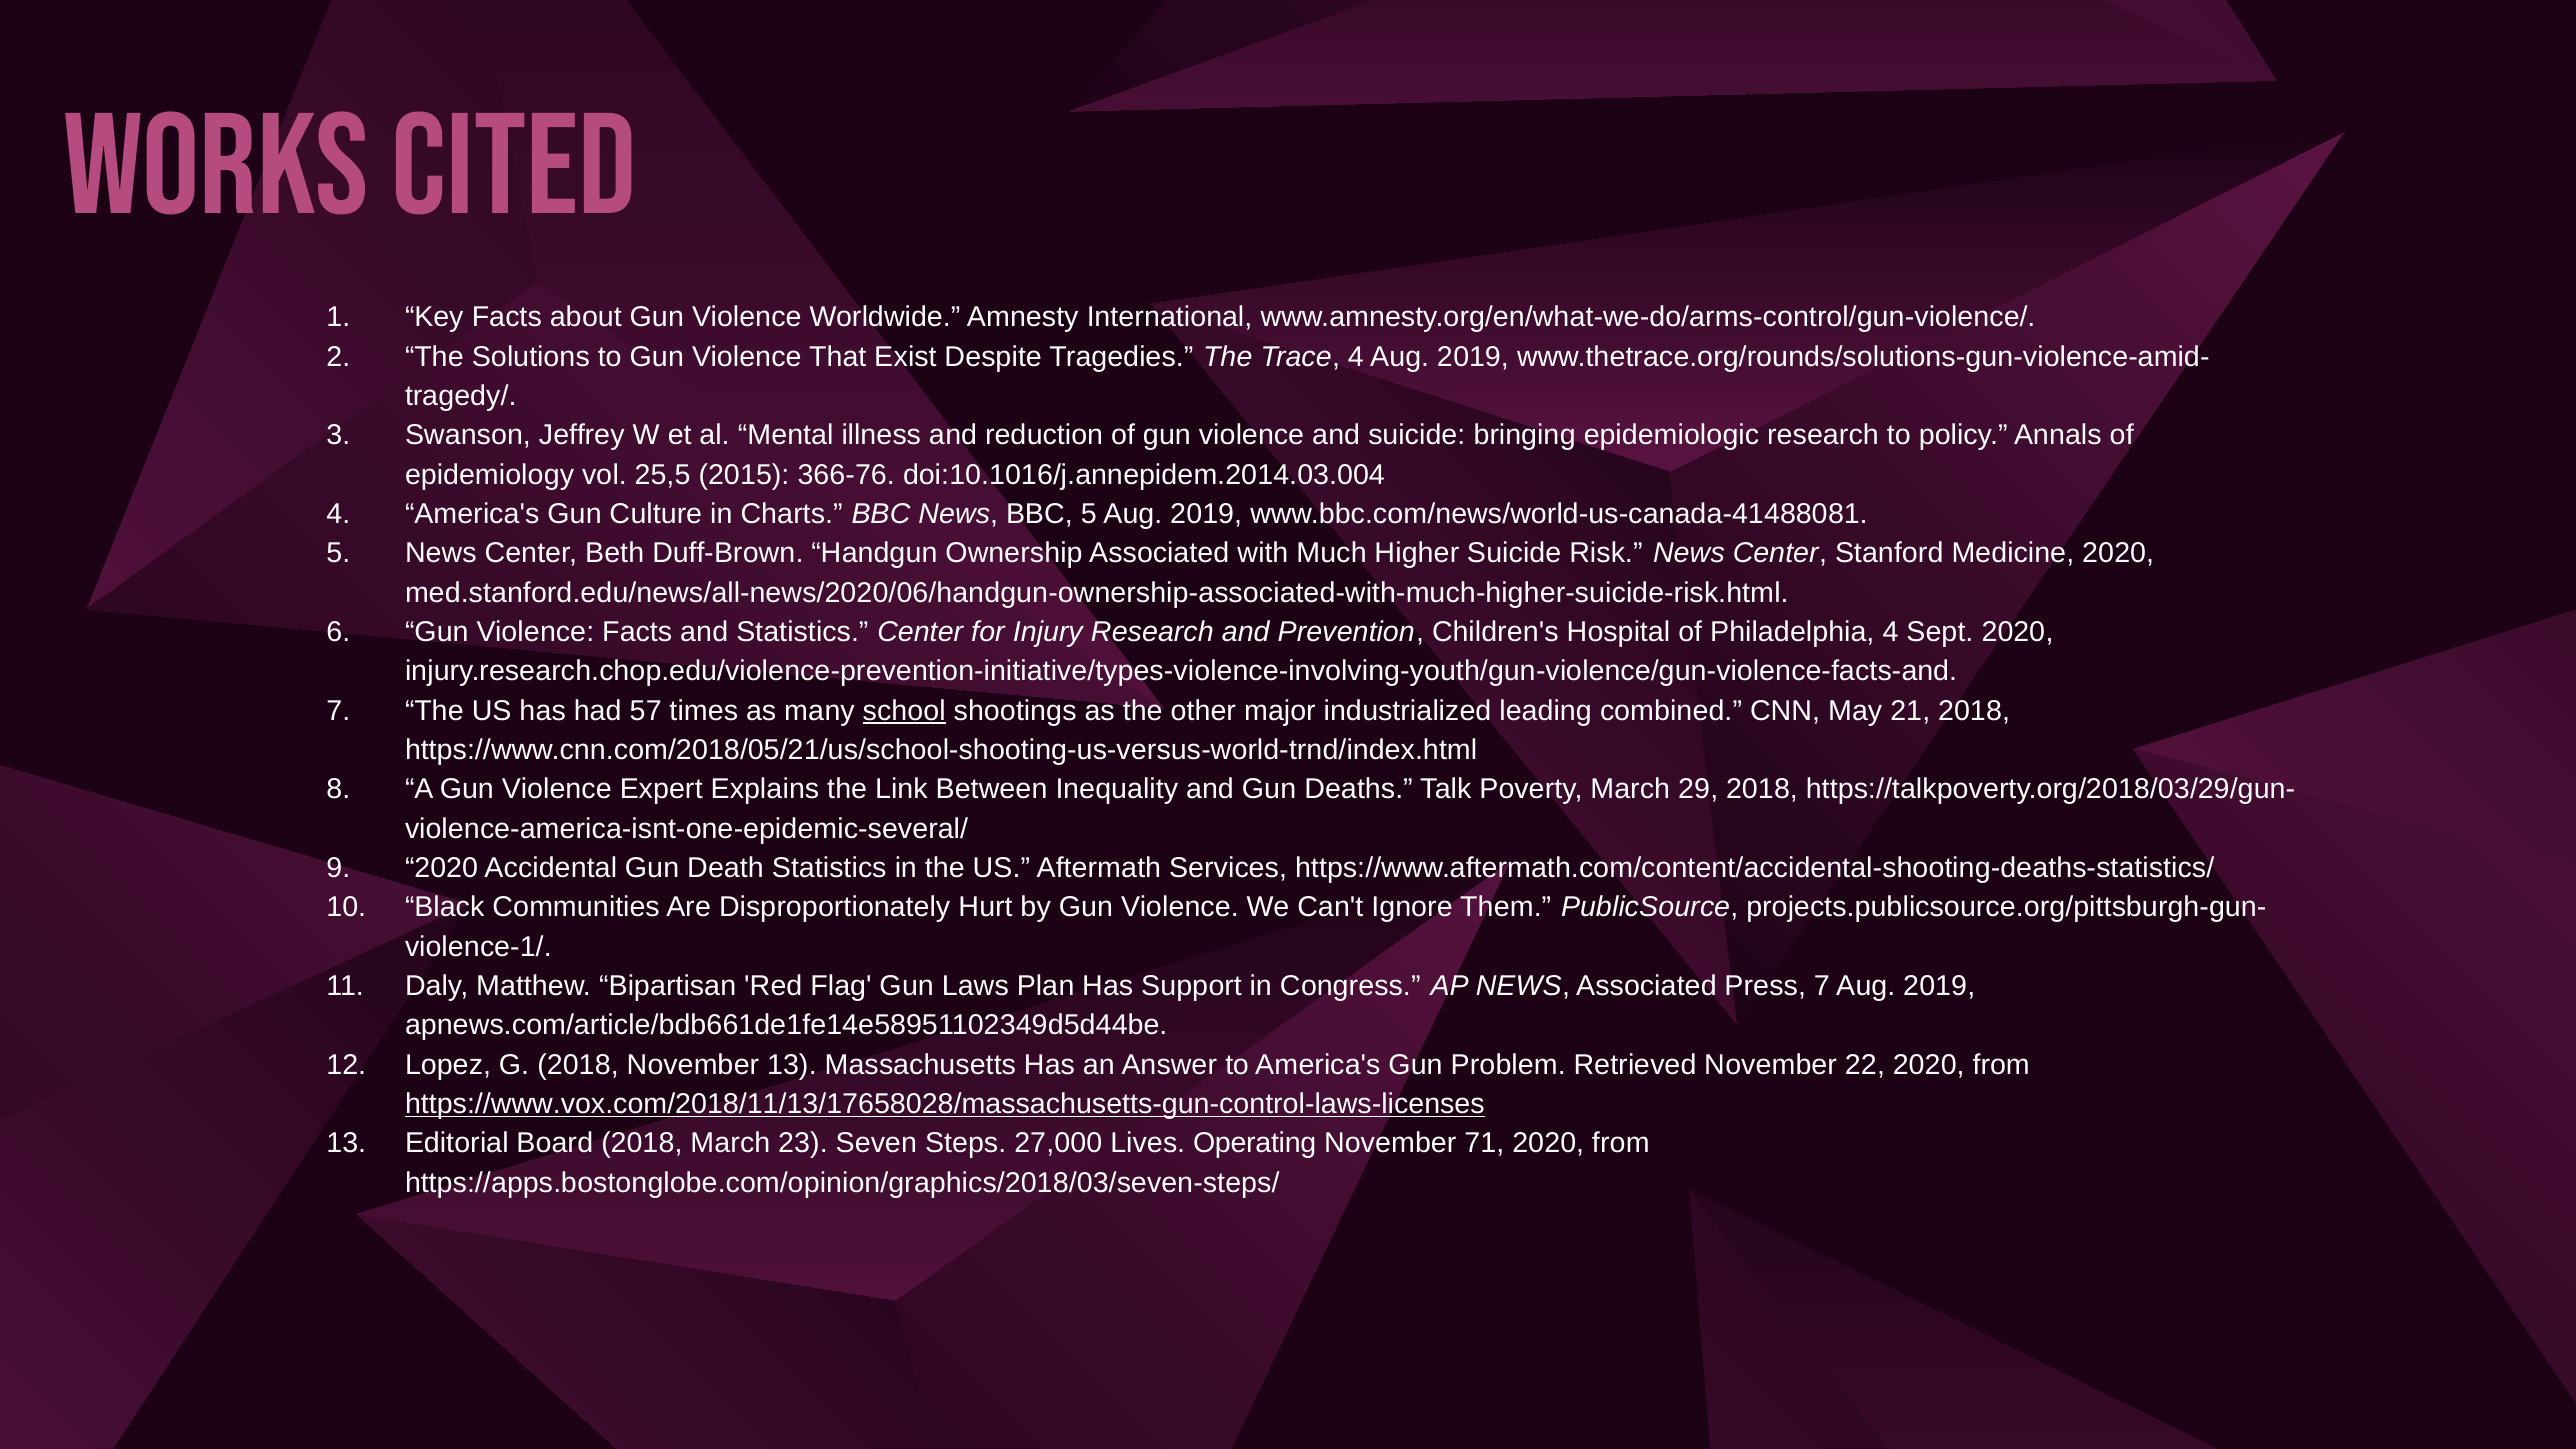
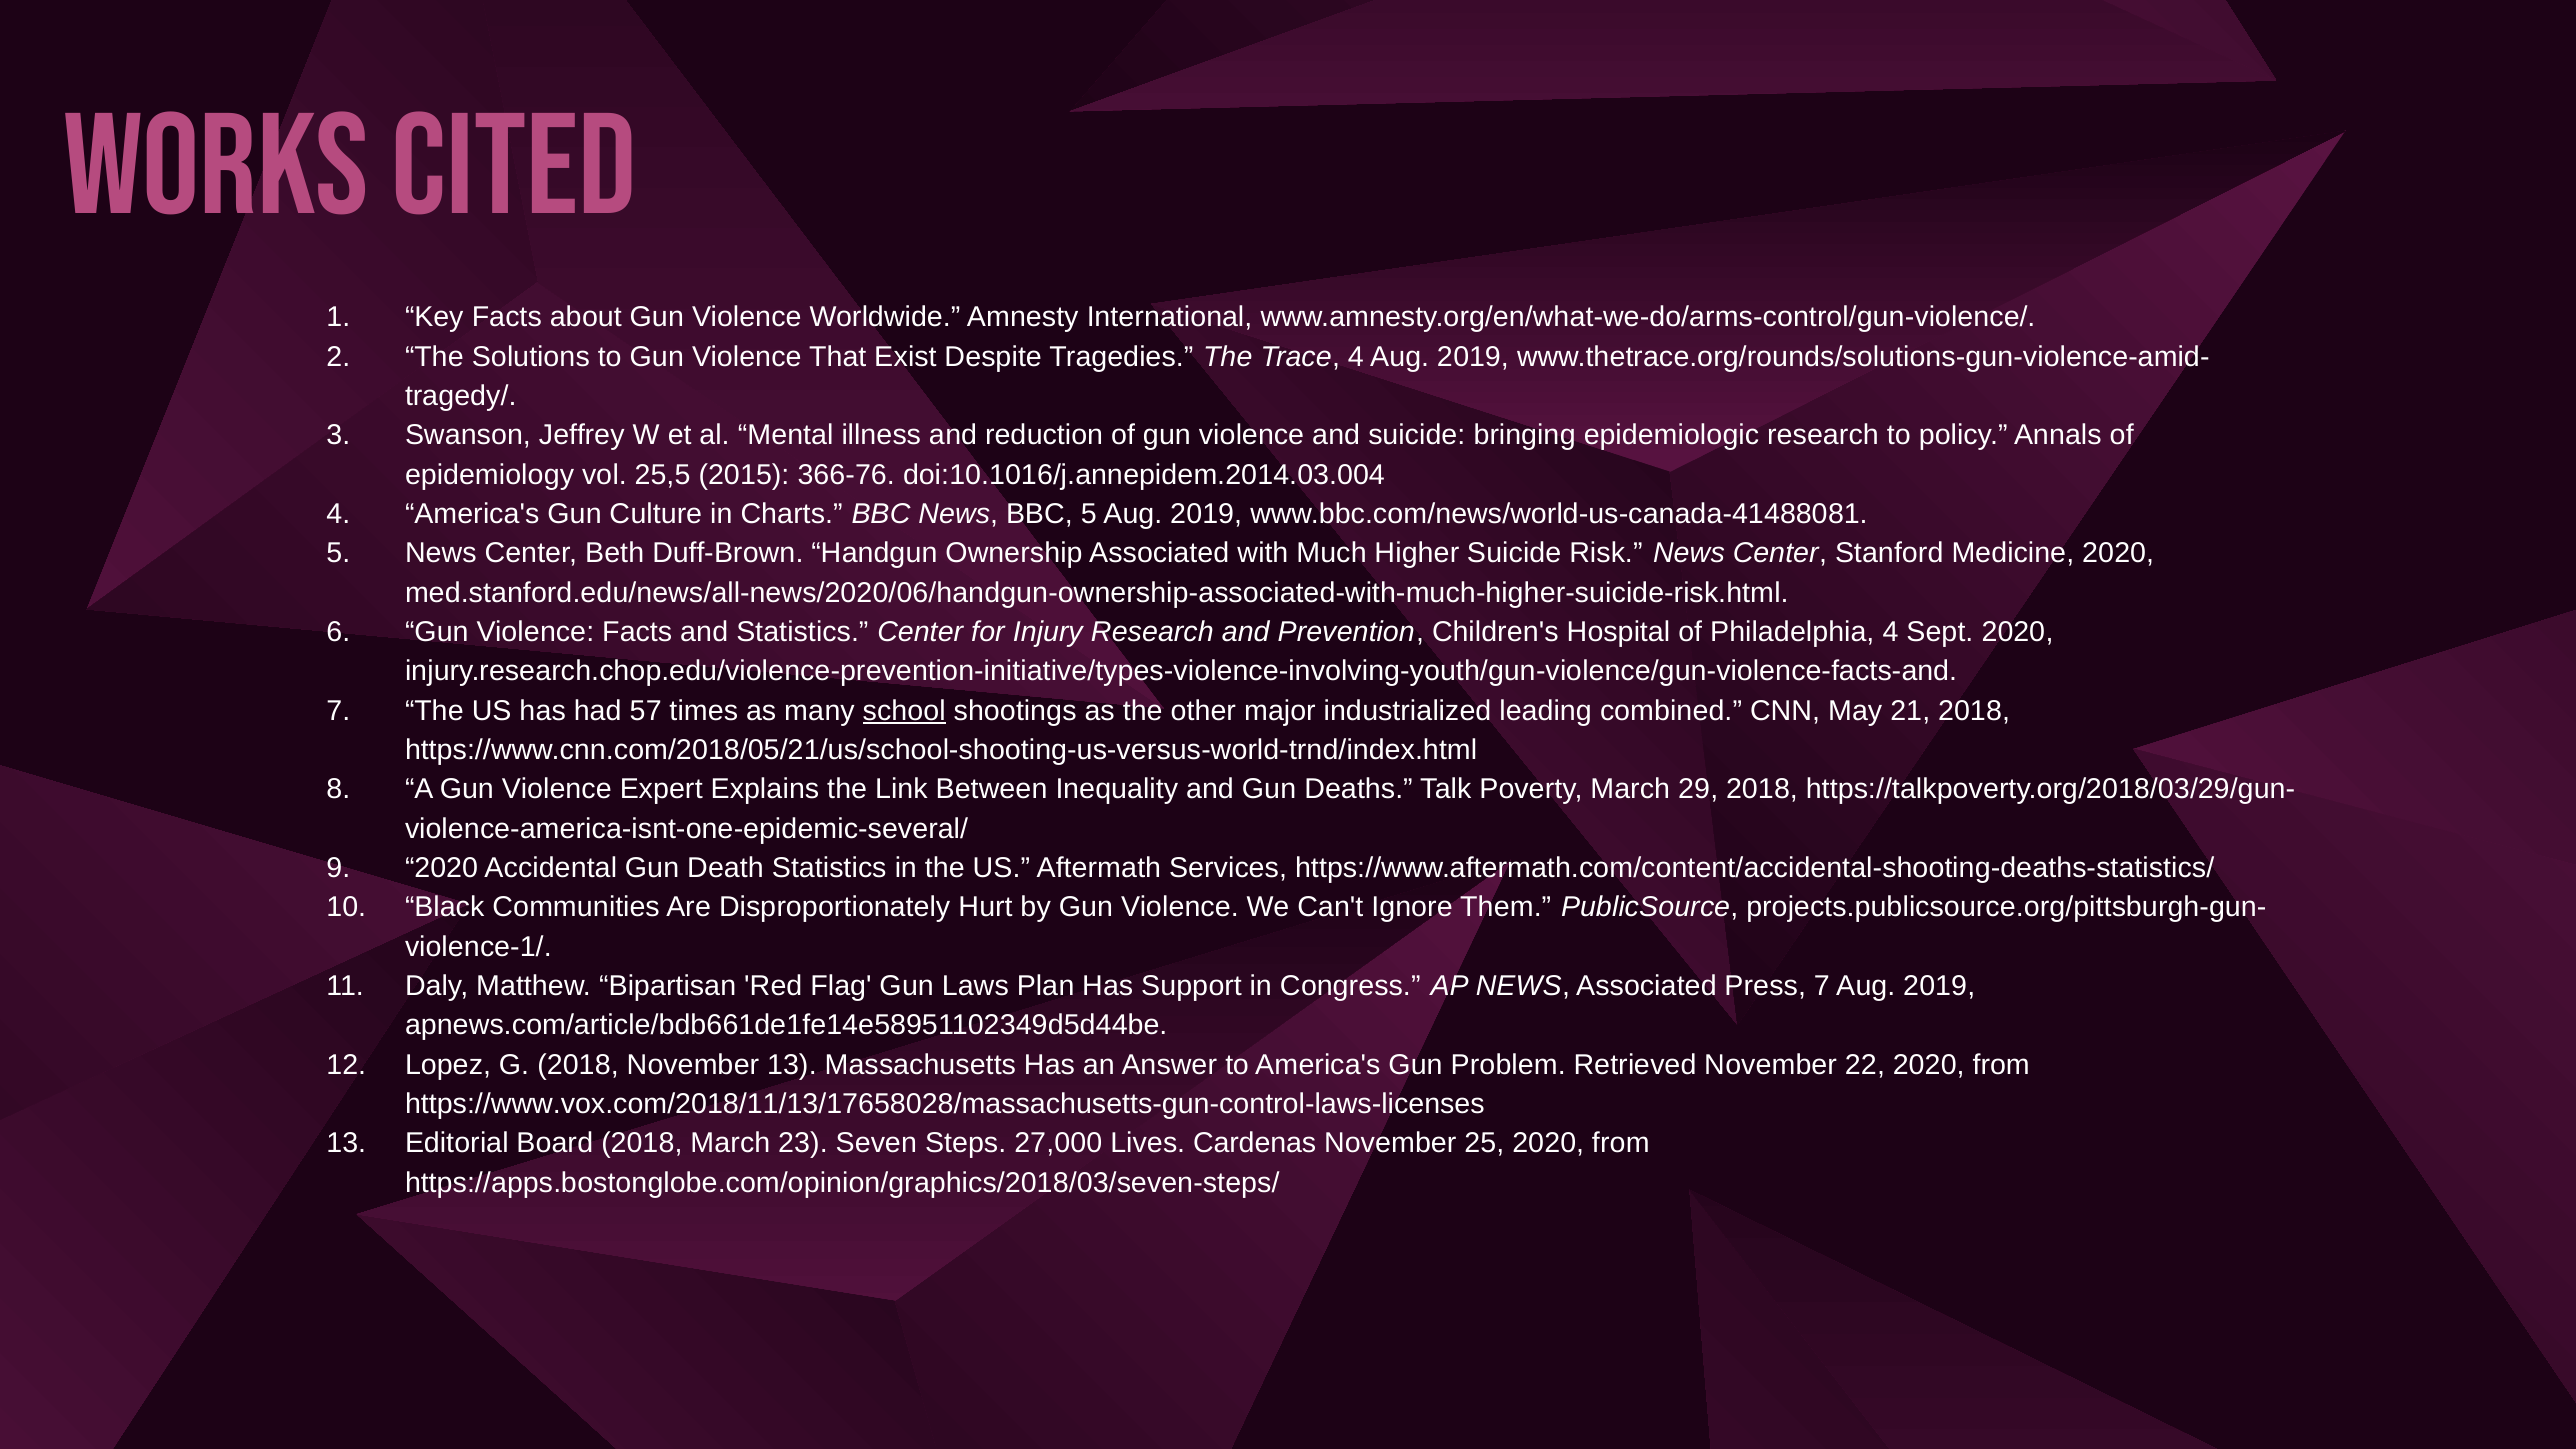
https://www.vox.com/2018/11/13/17658028/massachusetts-gun-control-laws-licenses underline: present -> none (945, 1104)
Operating: Operating -> Cardenas (1255, 1144)
71: 71 -> 25 (1484, 1144)
